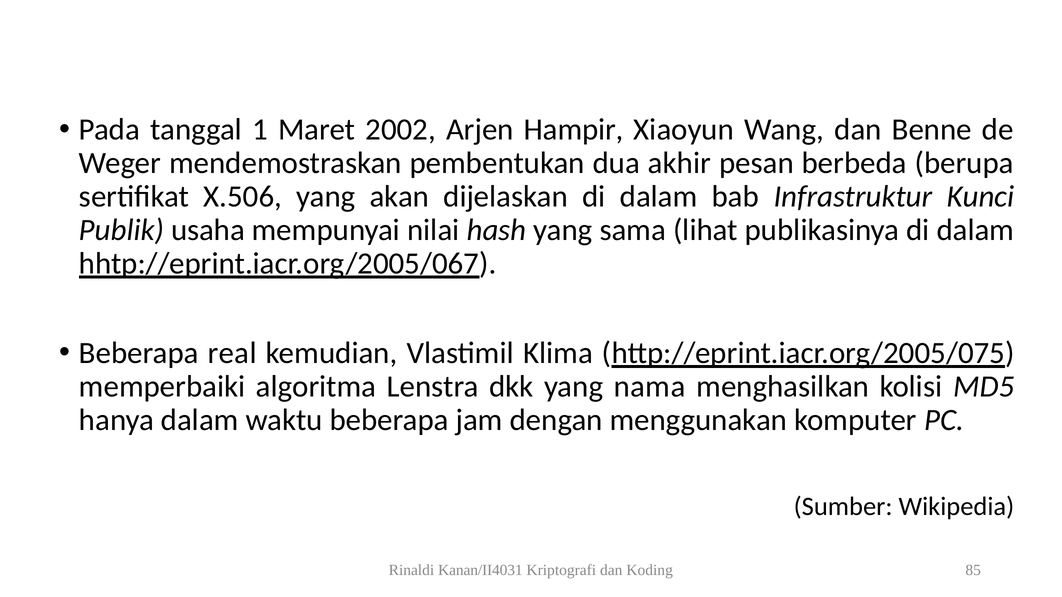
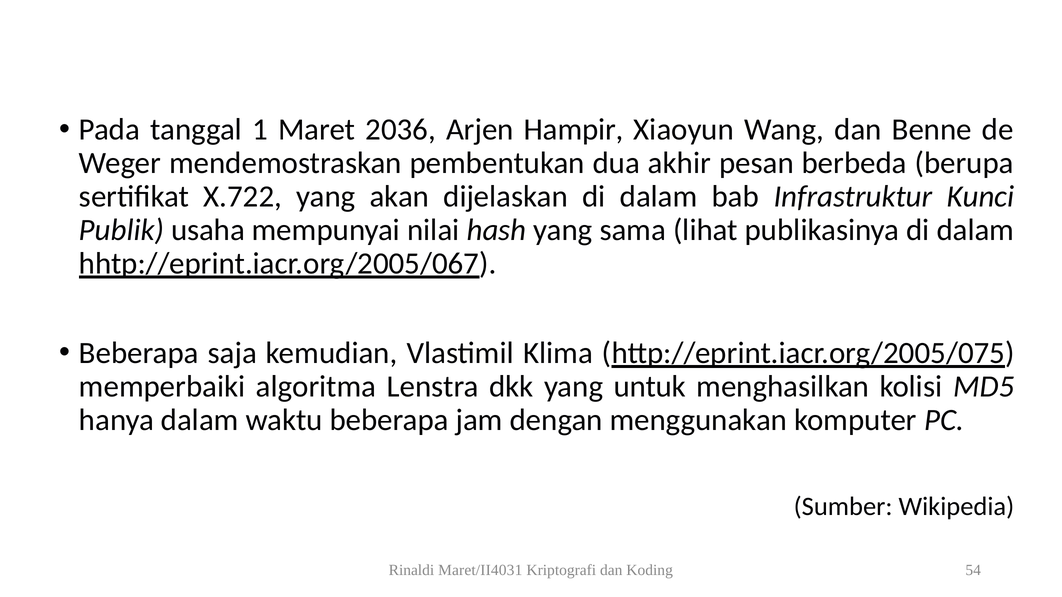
2002: 2002 -> 2036 (401, 130)
X.506: X.506 -> X.722 (243, 197)
real: real -> saja (232, 353)
nama: nama -> untuk (650, 387)
Kanan/II4031: Kanan/II4031 -> Maret/II4031 (480, 571)
85: 85 -> 54 (973, 571)
